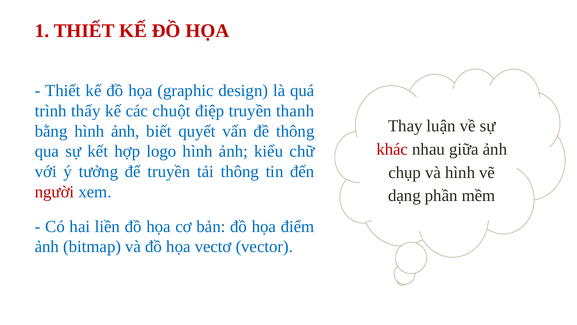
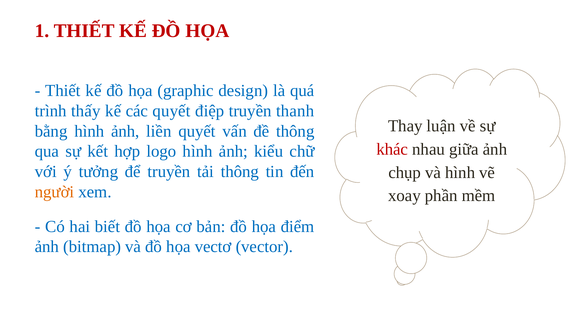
các chuột: chuột -> quyết (172, 111)
biết: biết -> liền (159, 131)
người colour: red -> orange (55, 192)
dạng: dạng -> xoay (404, 195)
liền: liền -> biết (107, 226)
